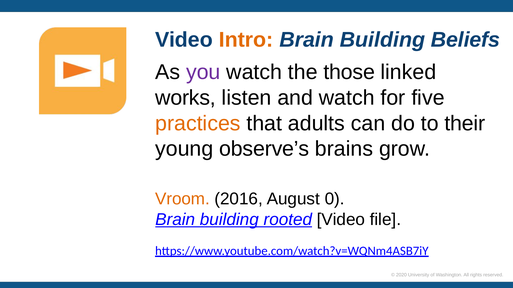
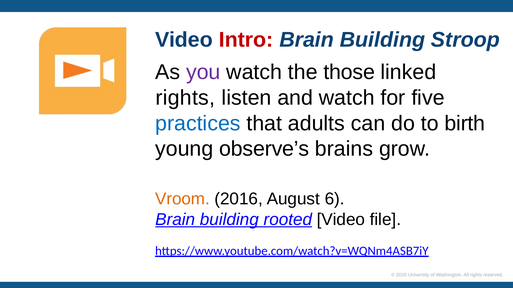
Intro colour: orange -> red (246, 40)
Beliefs: Beliefs -> Stroop (465, 40)
works: works -> rights (185, 98)
practices colour: orange -> blue (198, 124)
their: their -> birth (465, 124)
0: 0 -> 6 (335, 199)
